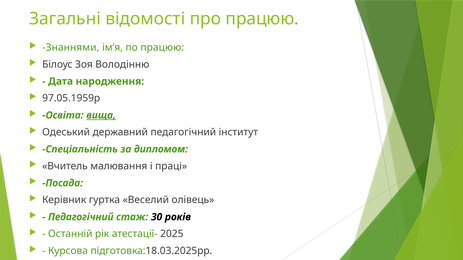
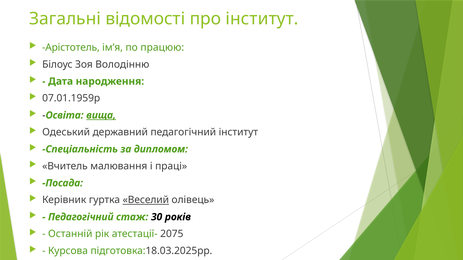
про працюю: працюю -> інститут (262, 19)
Знаннями: Знаннями -> Арістотель (71, 48)
97.05.1959р: 97.05.1959р -> 07.01.1959р (71, 98)
Веселий underline: none -> present (146, 200)
2025: 2025 -> 2075 (172, 234)
